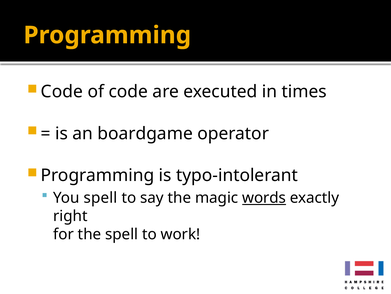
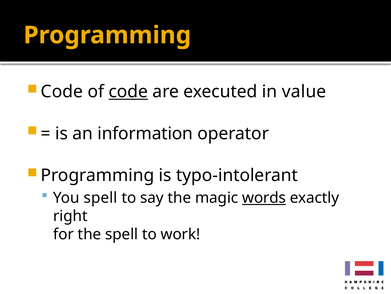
code underline: none -> present (128, 91)
times: times -> value (304, 91)
boardgame: boardgame -> information (145, 133)
